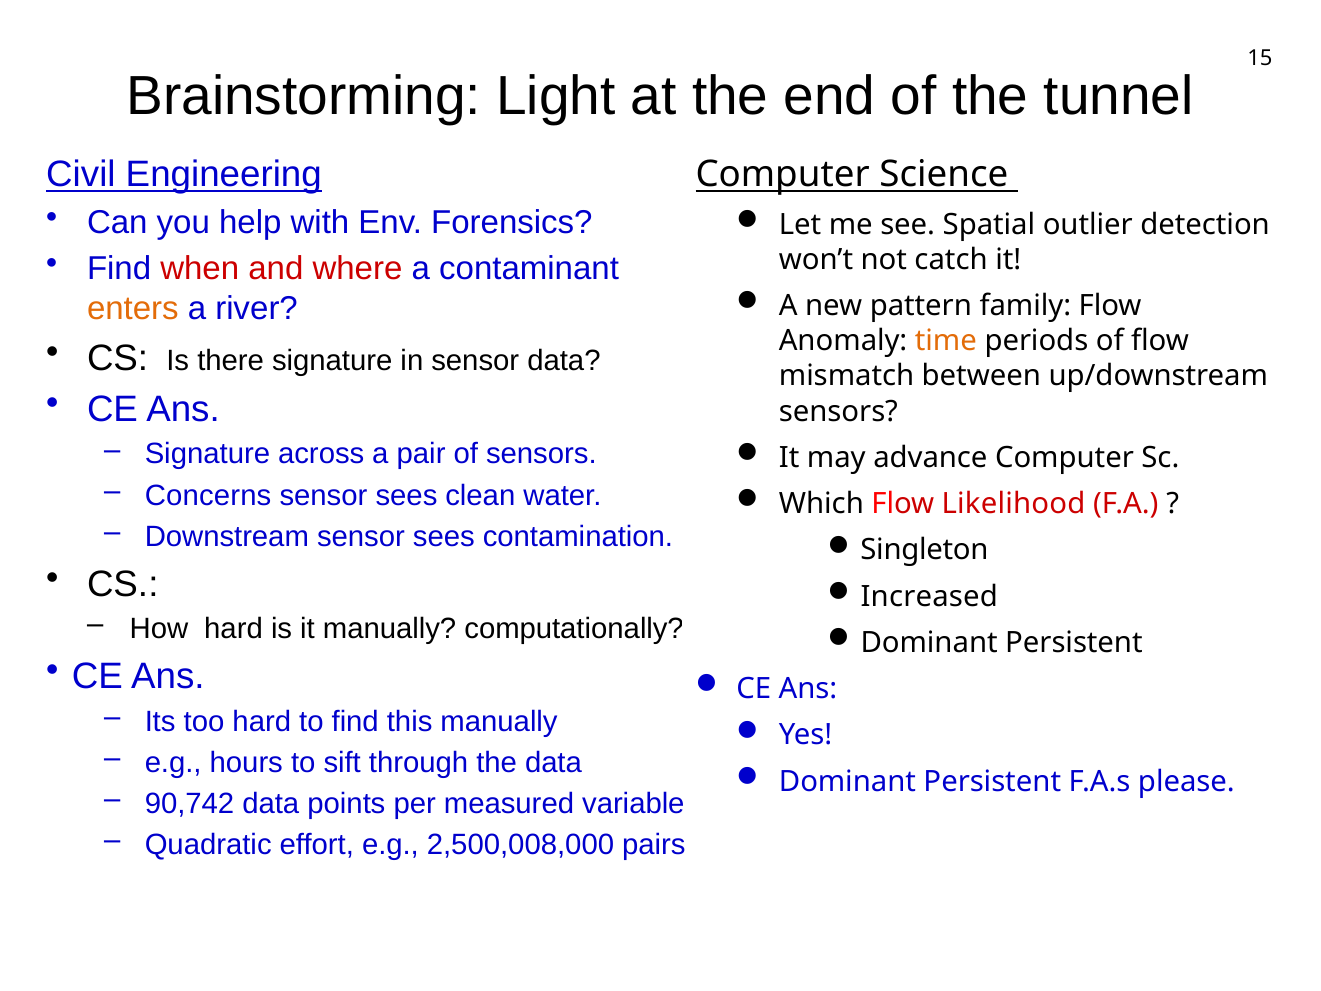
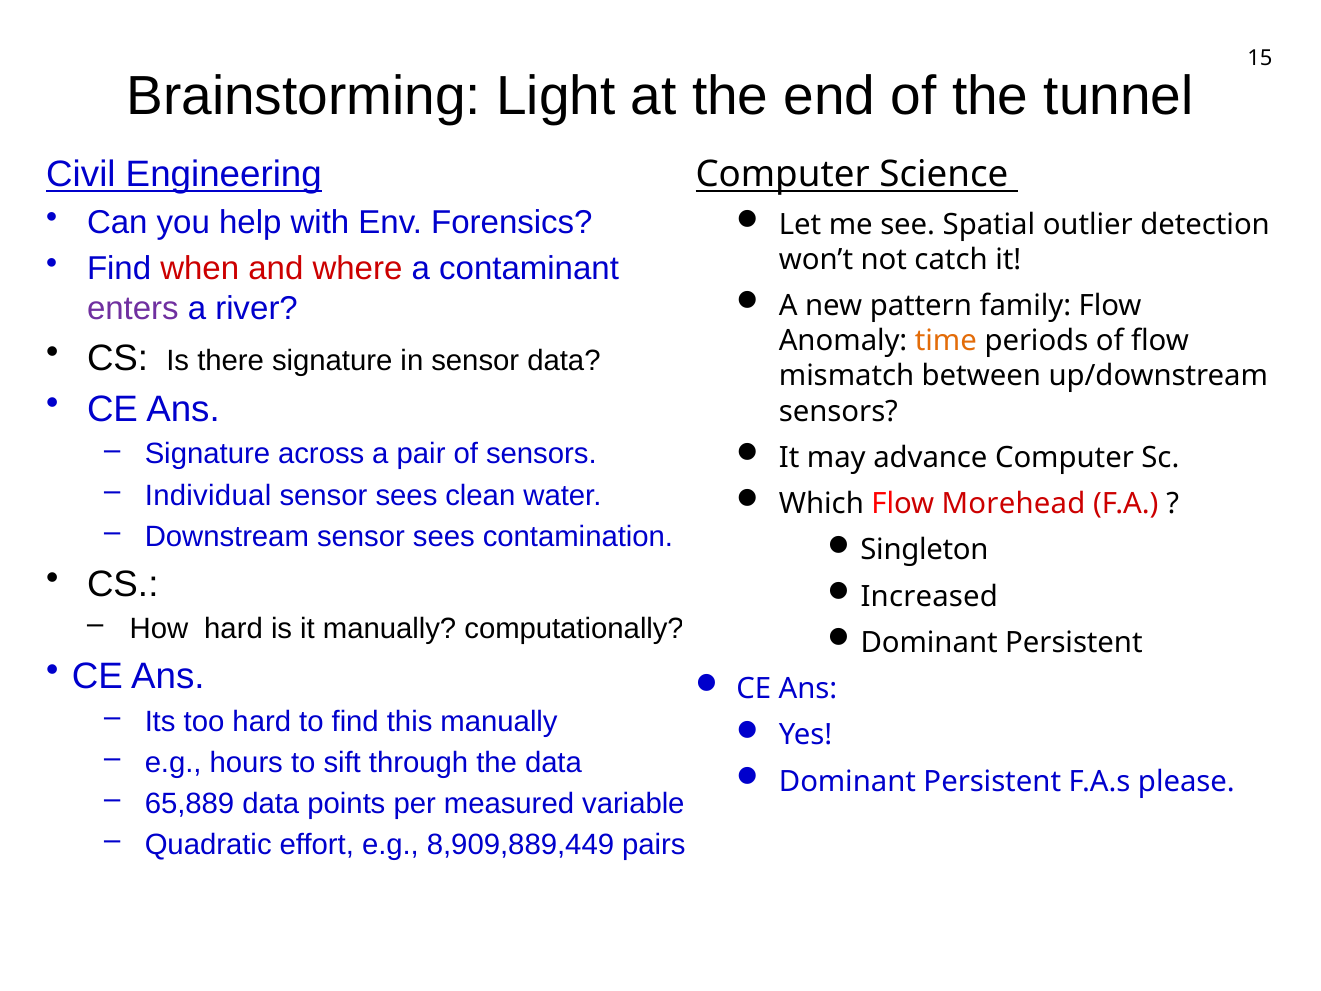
enters colour: orange -> purple (133, 308)
Concerns: Concerns -> Individual (208, 495)
Likelihood: Likelihood -> Morehead (1013, 504)
90,742: 90,742 -> 65,889 (190, 803)
2,500,008,000: 2,500,008,000 -> 8,909,889,449 (520, 845)
